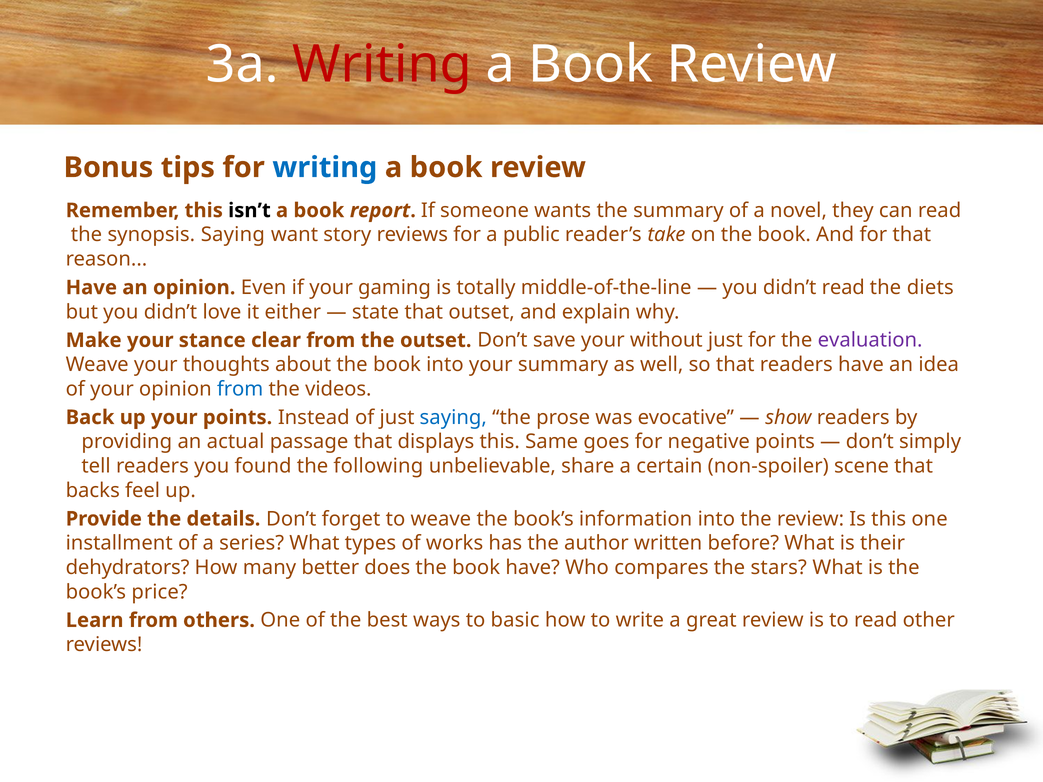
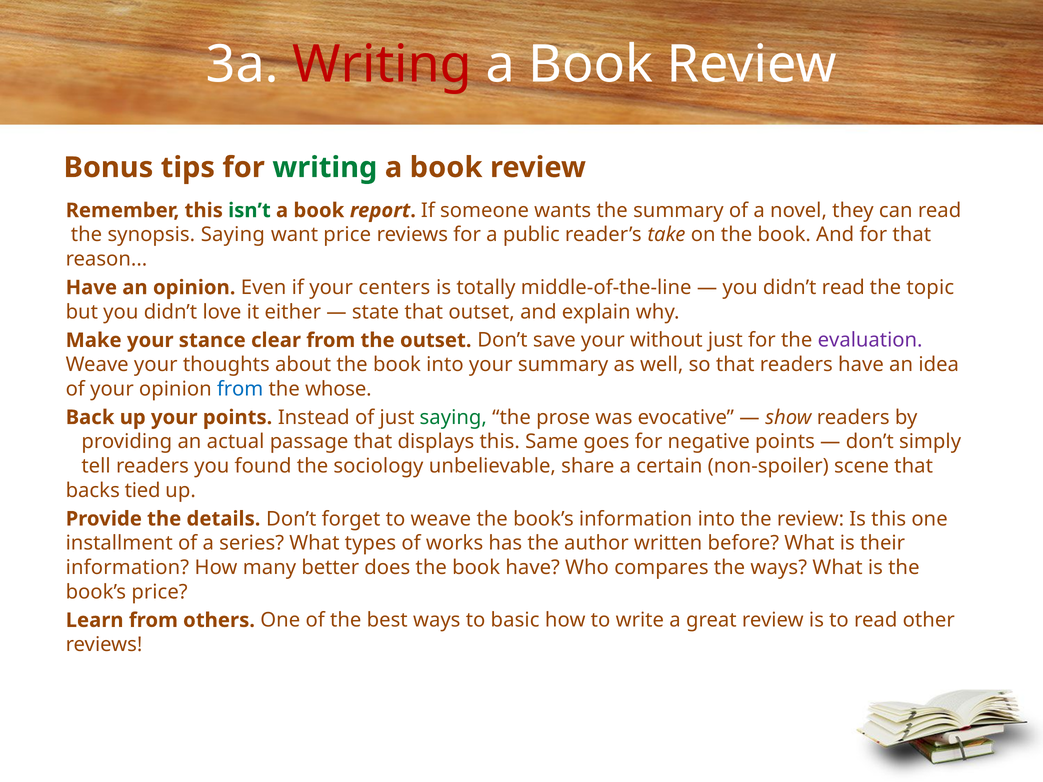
writing colour: blue -> green (325, 168)
isn’t colour: black -> green (249, 211)
want story: story -> price (347, 235)
gaming: gaming -> centers (394, 288)
diets: diets -> topic (930, 288)
videos: videos -> whose (338, 389)
saying colour: blue -> green (453, 418)
following: following -> sociology (378, 466)
feel: feel -> tied (143, 491)
dehydrators: dehydrators -> information (127, 568)
the stars: stars -> ways (779, 568)
